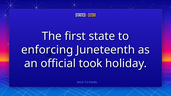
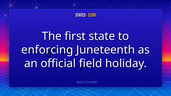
took: took -> field (91, 64)
